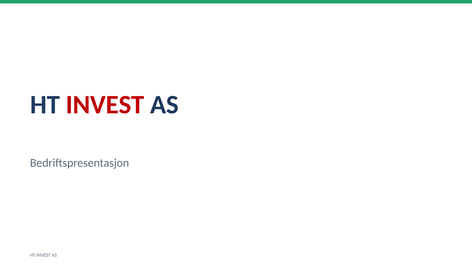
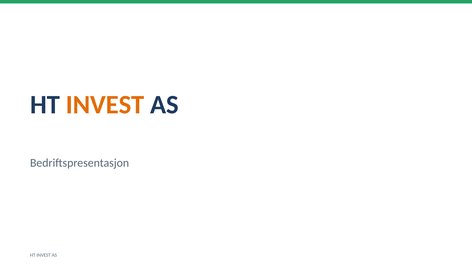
INVEST colour: red -> orange (105, 105)
